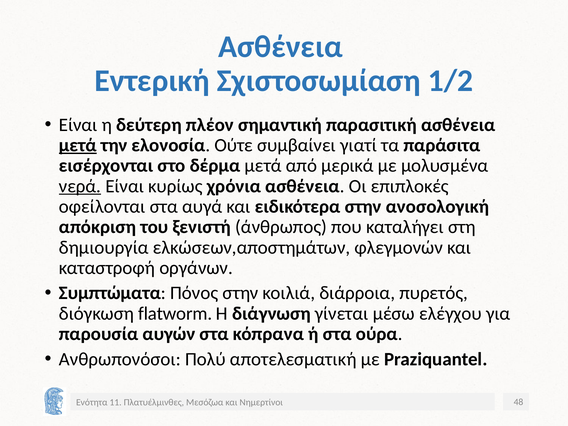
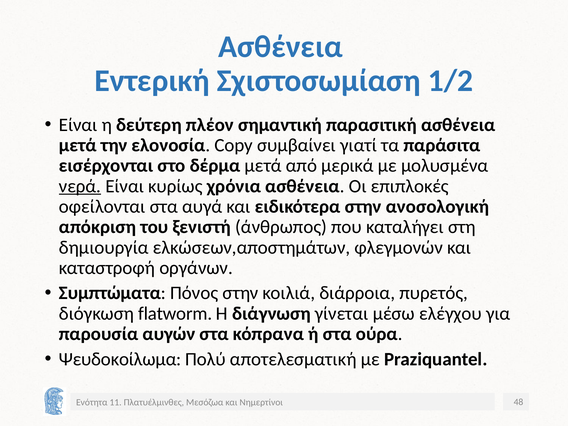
μετά underline: present -> none (78, 145)
Ούτε: Ούτε -> Copy (234, 145)
Ανθρωπονόσοι: Ανθρωπονόσοι -> Ψευδοκοίλωμα (120, 359)
